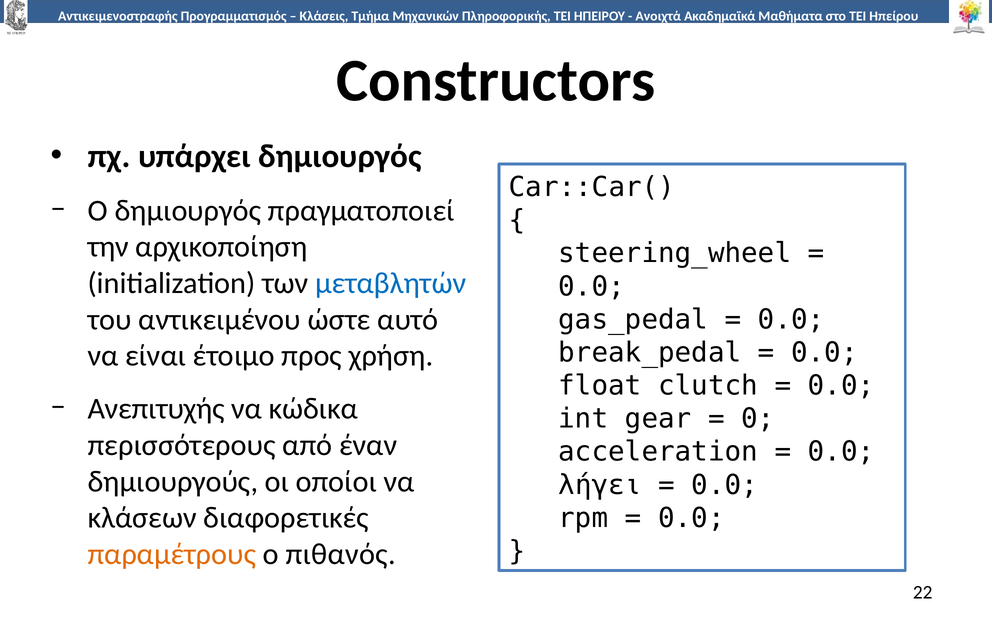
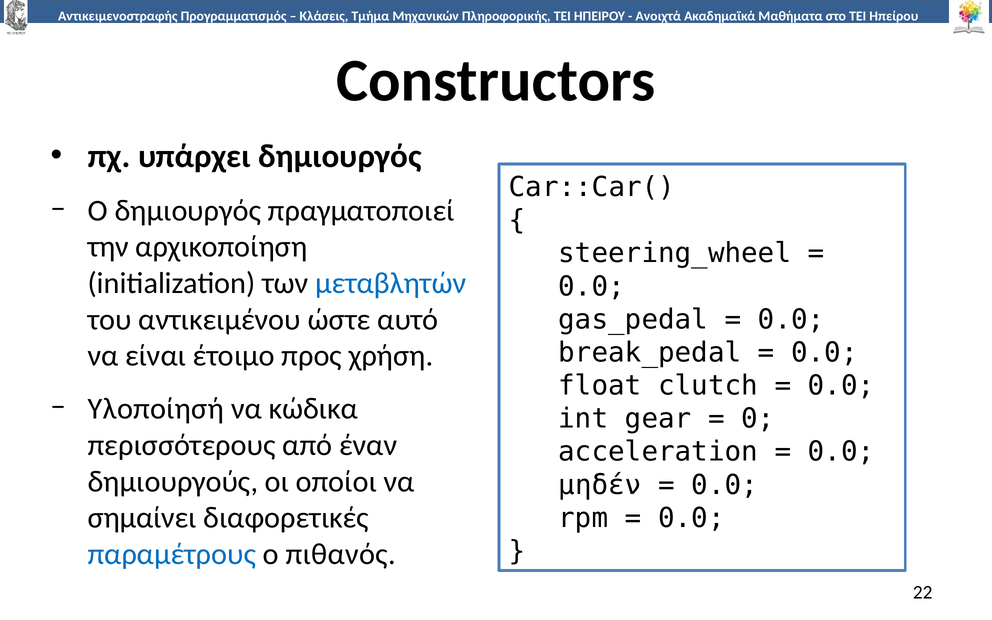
Ανεπιτυχής: Ανεπιτυχής -> Υλοποίησή (156, 409)
λήγει: λήγει -> μηδέν (600, 485)
κλάσεων: κλάσεων -> σημαίνει (142, 518)
παραμέτρους colour: orange -> blue (172, 554)
